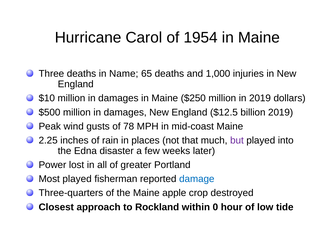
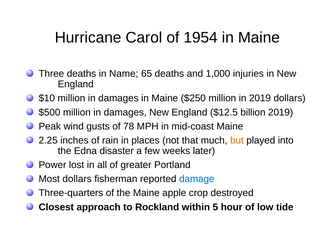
but colour: purple -> orange (237, 141)
Most played: played -> dollars (77, 179)
0: 0 -> 5 (215, 207)
